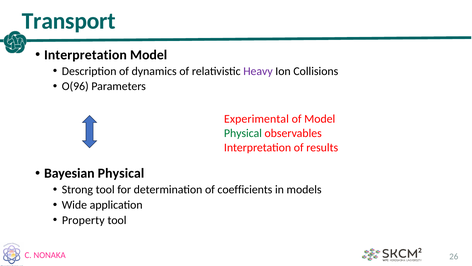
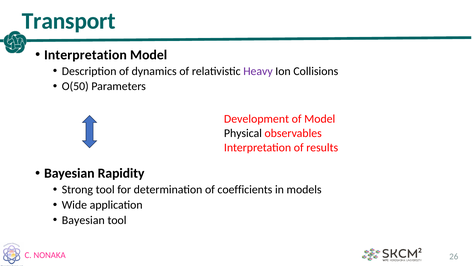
O(96: O(96 -> O(50 (75, 86)
Experimental: Experimental -> Development (257, 119)
Physical colour: green -> black (243, 133)
Bayesian Physical: Physical -> Rapidity (121, 173)
Property: Property -> Bayesian (83, 220)
